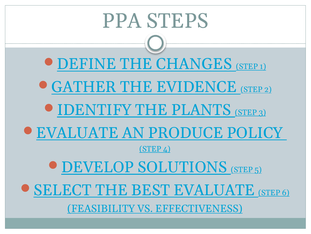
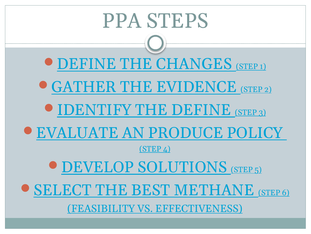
THE PLANTS: PLANTS -> DEFINE (201, 110)
BEST EVALUATE: EVALUATE -> METHANE (214, 190)
